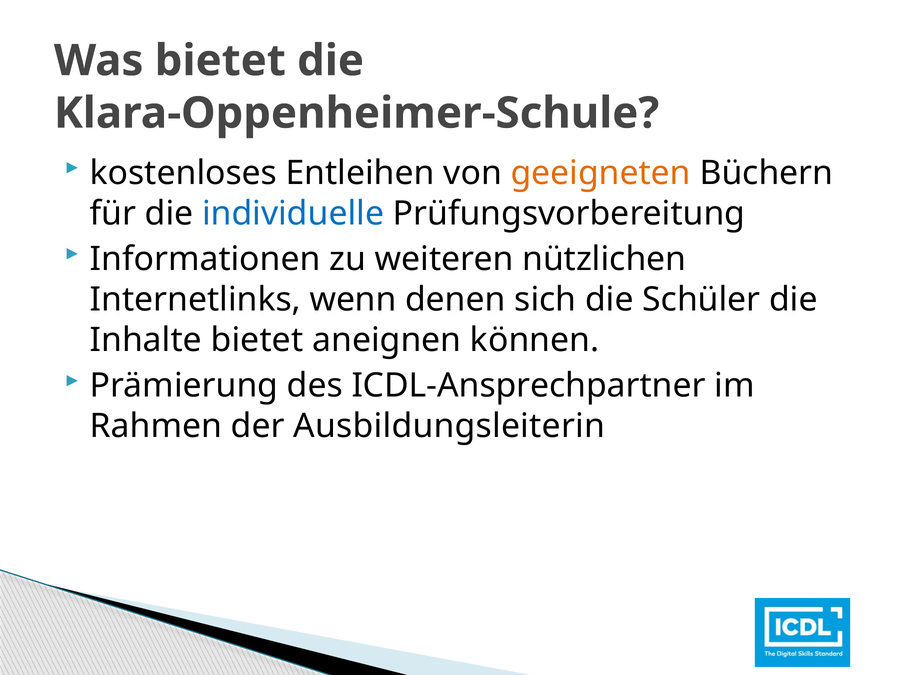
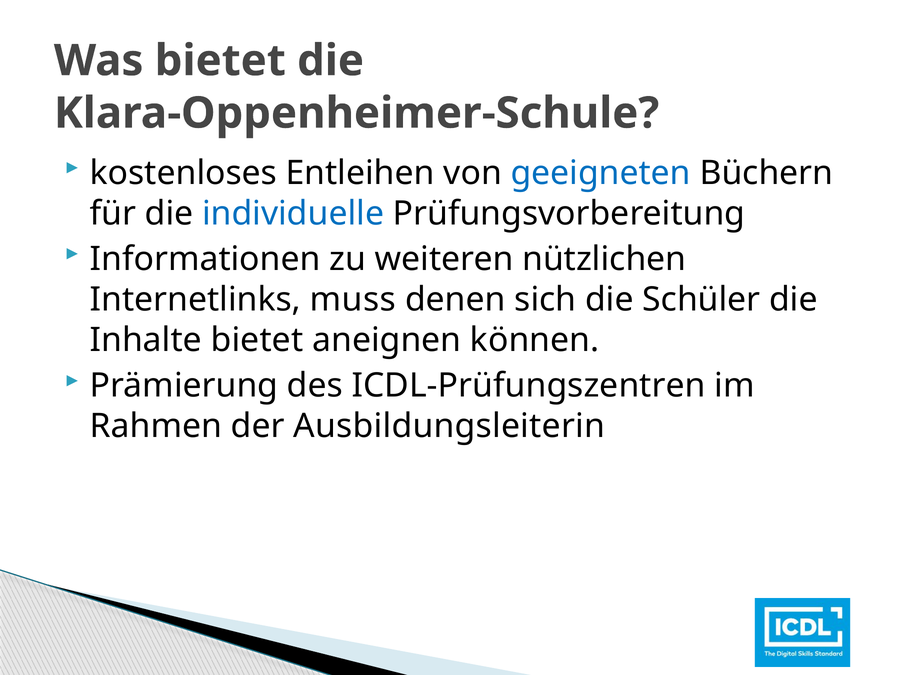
geeigneten colour: orange -> blue (601, 173)
wenn: wenn -> muss (353, 299)
ICDL-Ansprechpartner: ICDL-Ansprechpartner -> ICDL-Prüfungszentren (529, 386)
